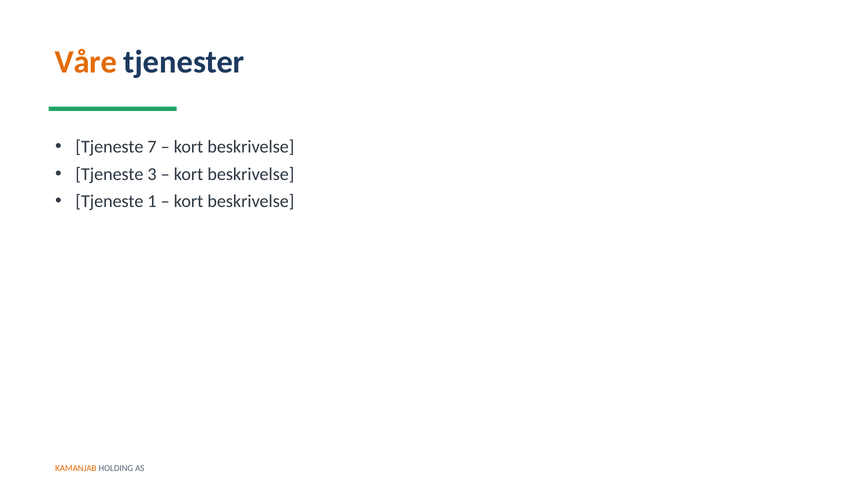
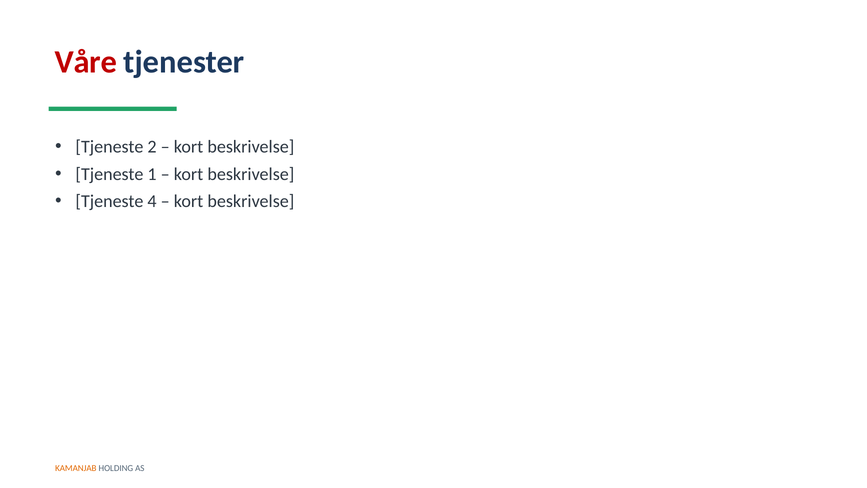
Våre colour: orange -> red (86, 62)
7: 7 -> 2 (152, 147)
3: 3 -> 1 (152, 174)
1: 1 -> 4 (152, 201)
